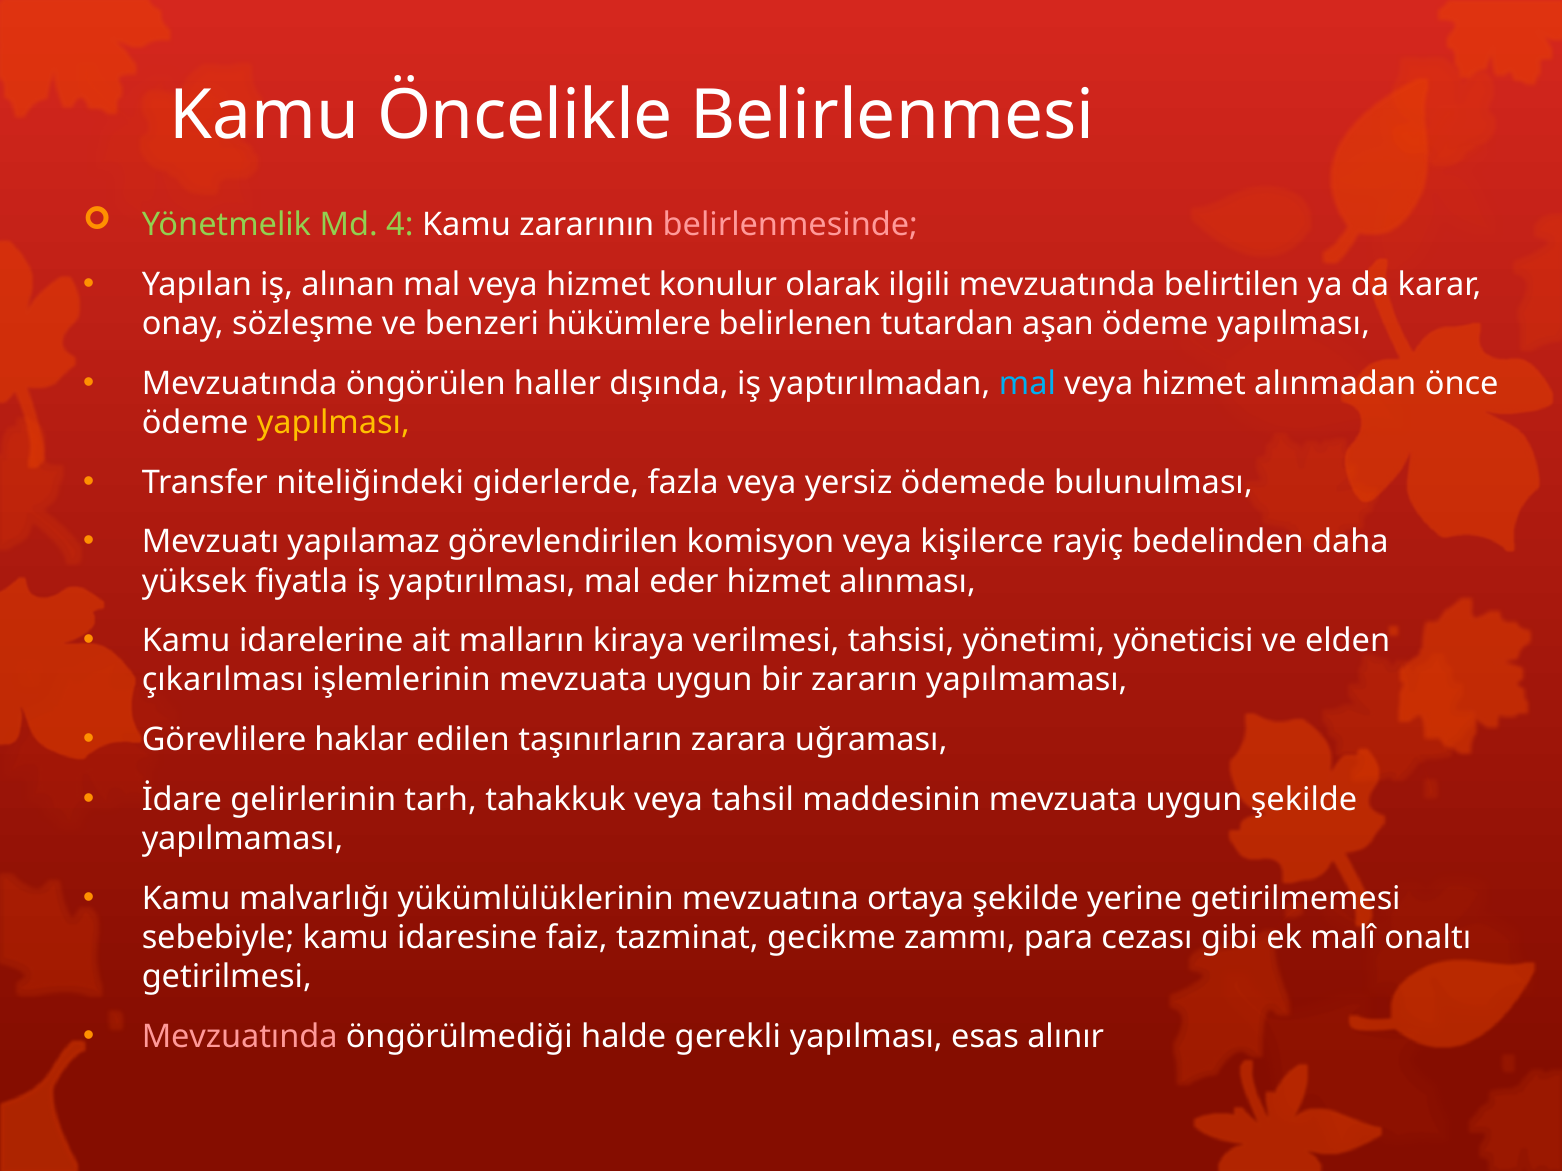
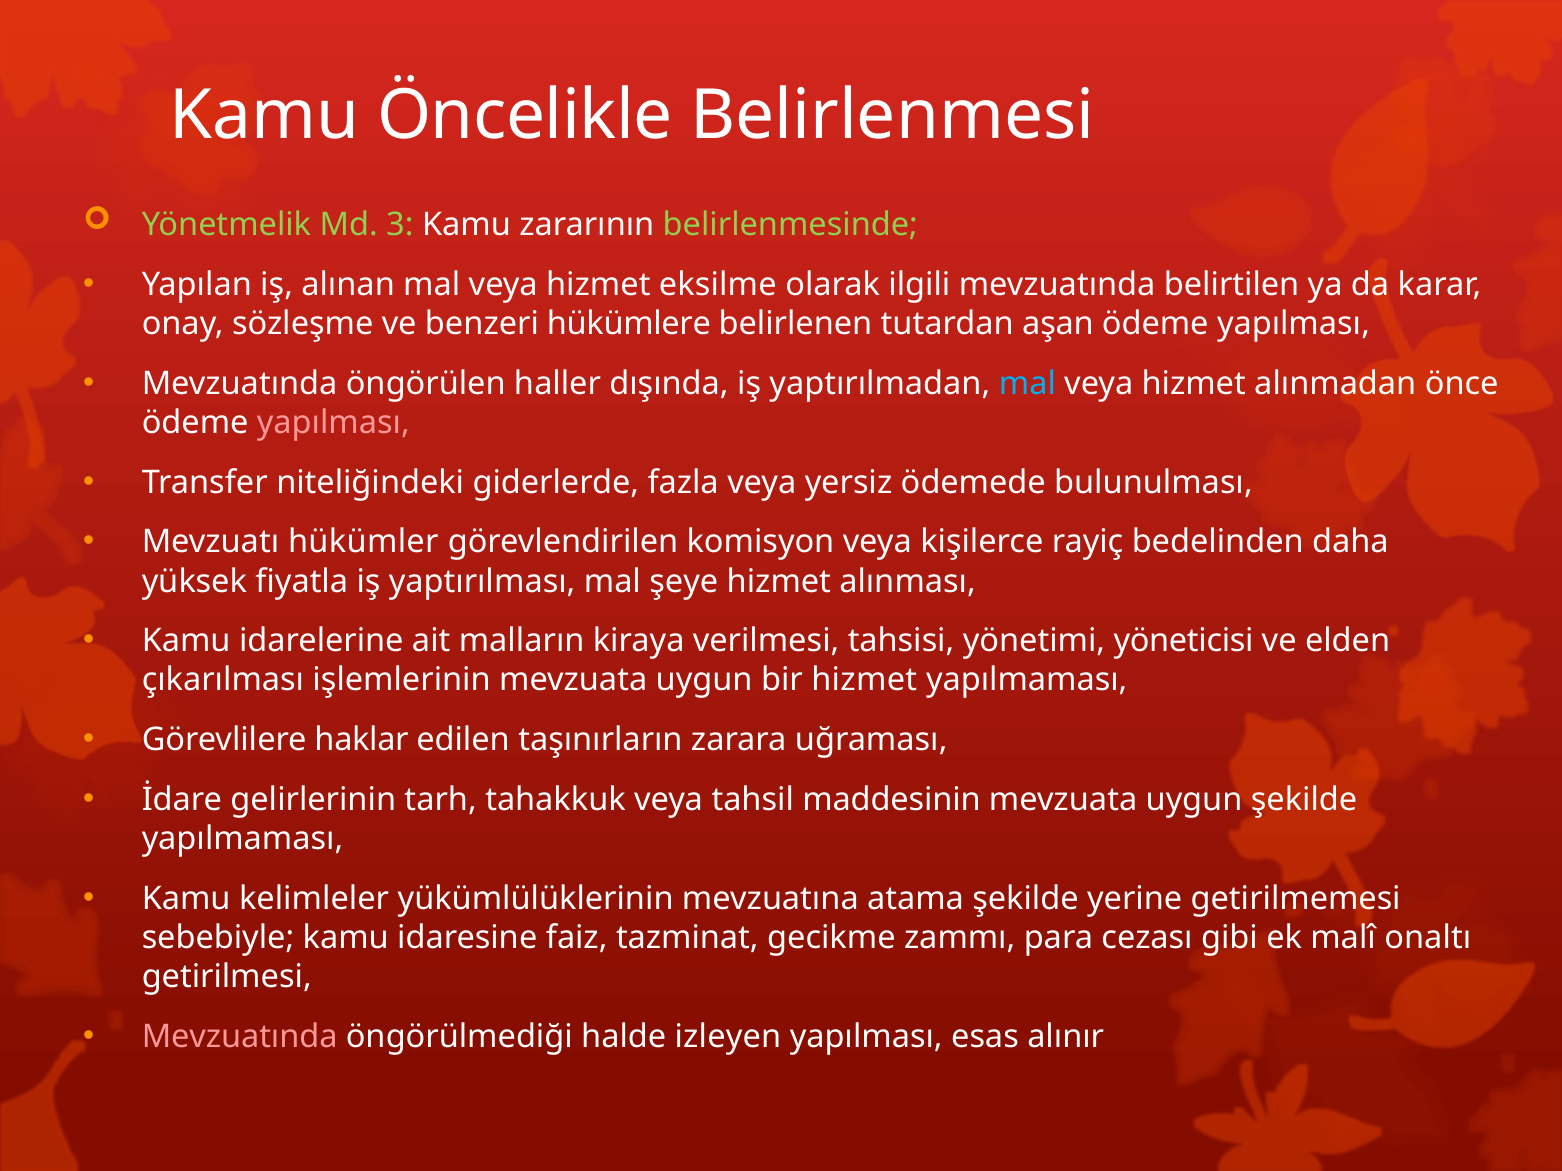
4: 4 -> 3 (400, 225)
belirlenmesinde colour: pink -> light green (790, 225)
konulur: konulur -> eksilme (718, 285)
yapılması colour: yellow -> pink (333, 423)
yapılamaz: yapılamaz -> hükümler (363, 542)
eder: eder -> şeye (684, 582)
bir zararın: zararın -> hizmet (864, 680)
malvarlığı: malvarlığı -> kelimleler (314, 899)
ortaya: ortaya -> atama (916, 899)
gerekli: gerekli -> izleyen (728, 1037)
